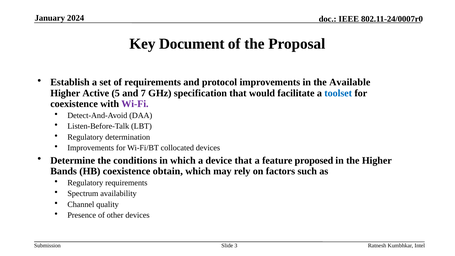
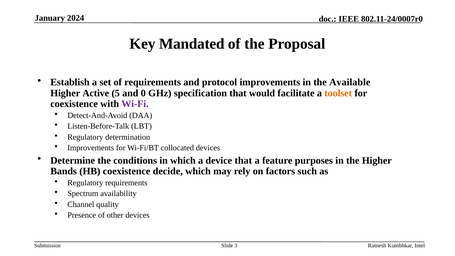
Document: Document -> Mandated (192, 44)
7: 7 -> 0 (143, 93)
toolset colour: blue -> orange (338, 93)
proposed: proposed -> purposes (314, 160)
obtain: obtain -> decide (168, 171)
